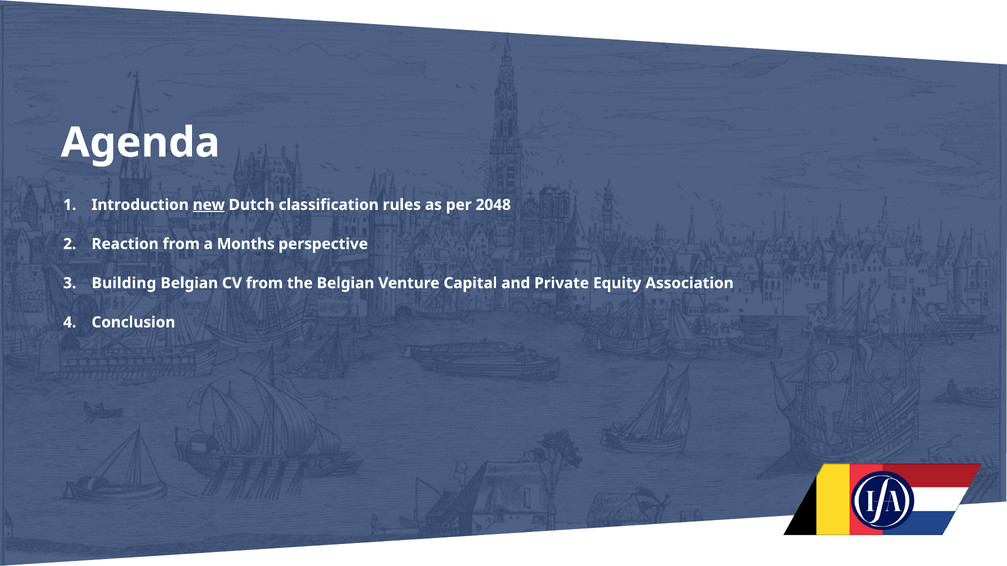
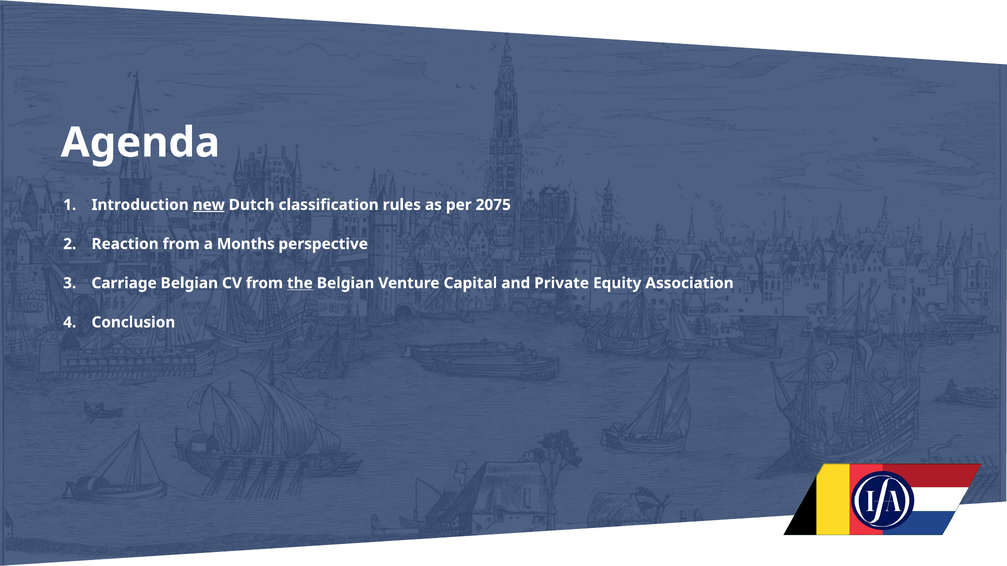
2048: 2048 -> 2075 (493, 205)
Building: Building -> Carriage (124, 283)
the underline: none -> present (300, 283)
